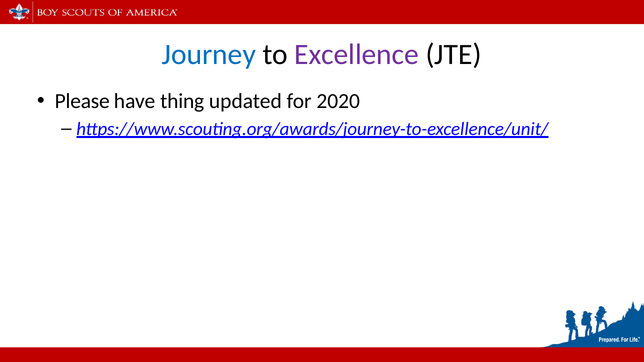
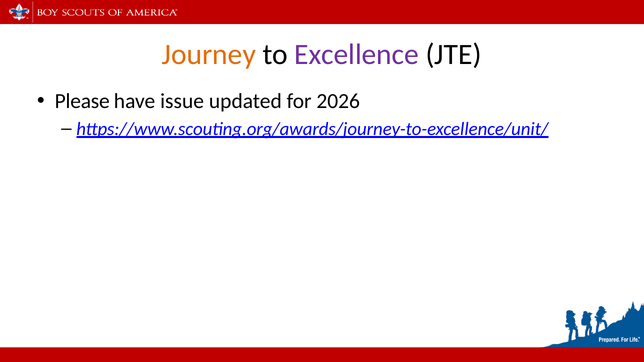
Journey colour: blue -> orange (209, 54)
thing: thing -> issue (182, 101)
2020: 2020 -> 2026 (338, 101)
